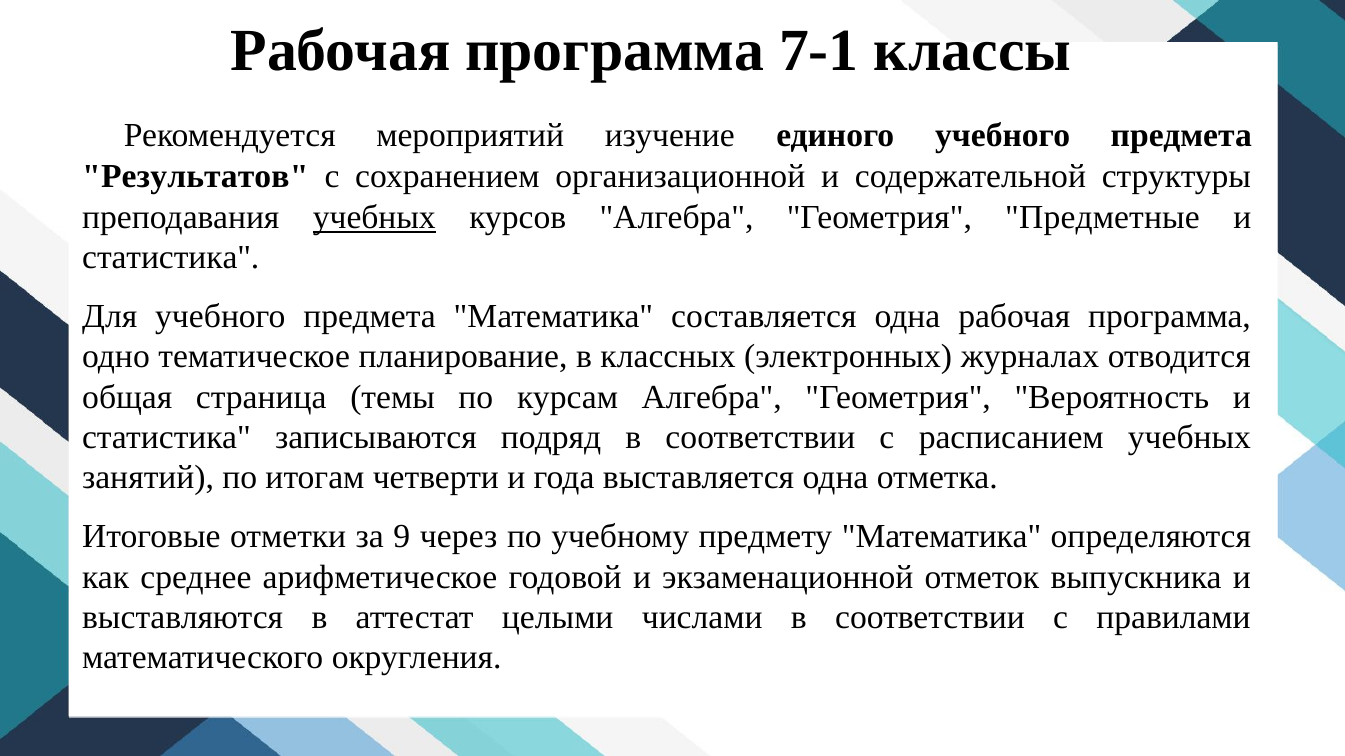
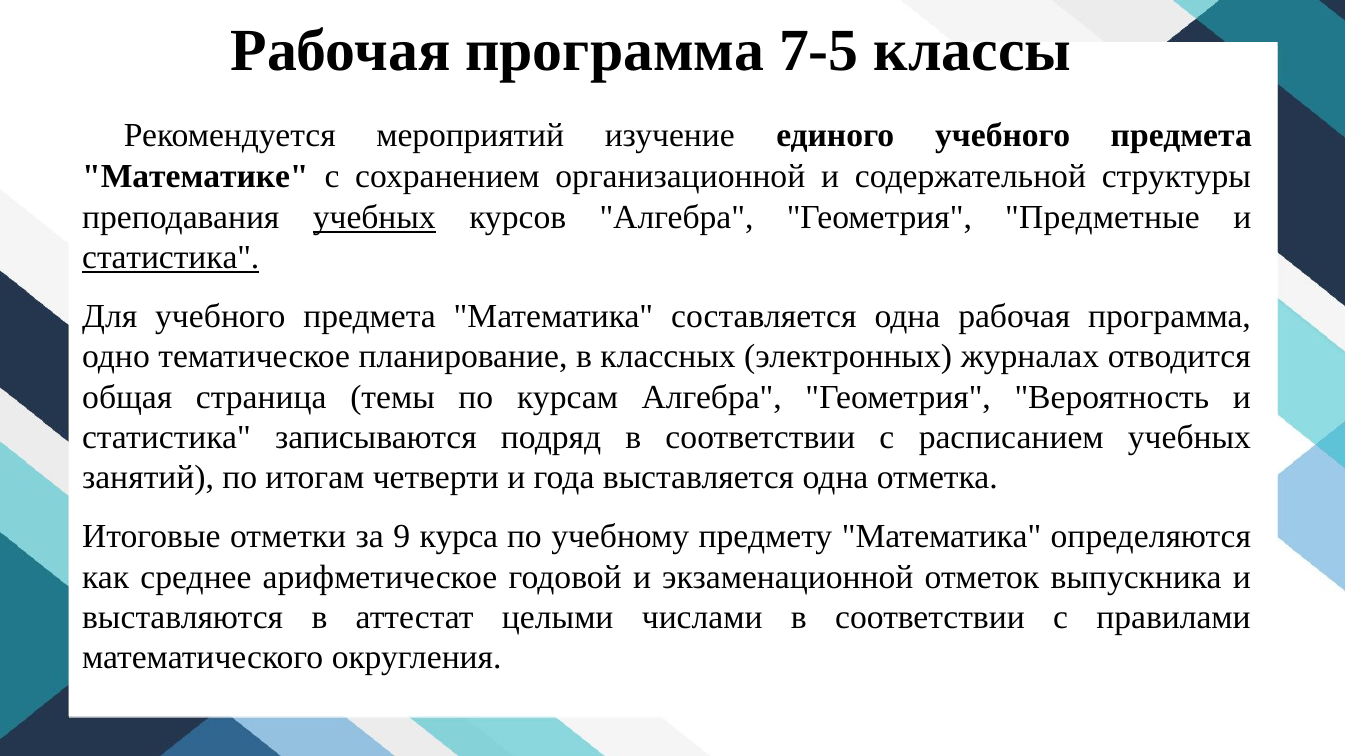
7-1: 7-1 -> 7-5 (819, 51)
Результатов: Результатов -> Математике (195, 177)
статистика underline: none -> present (171, 258)
через: через -> курса (459, 537)
